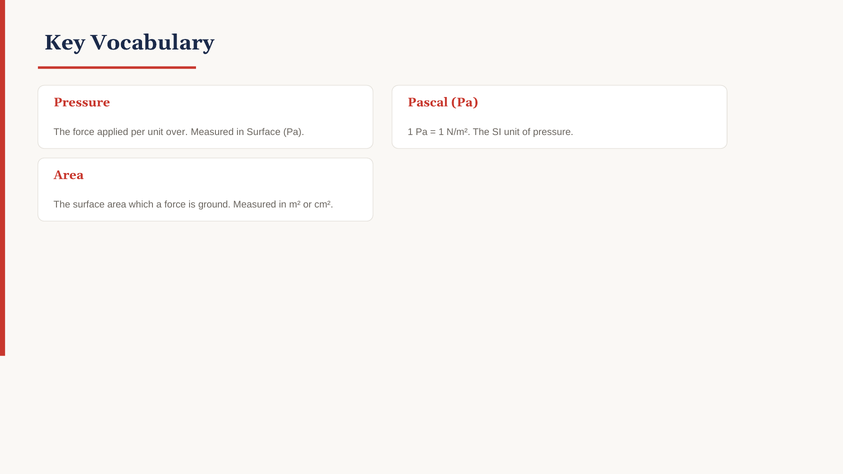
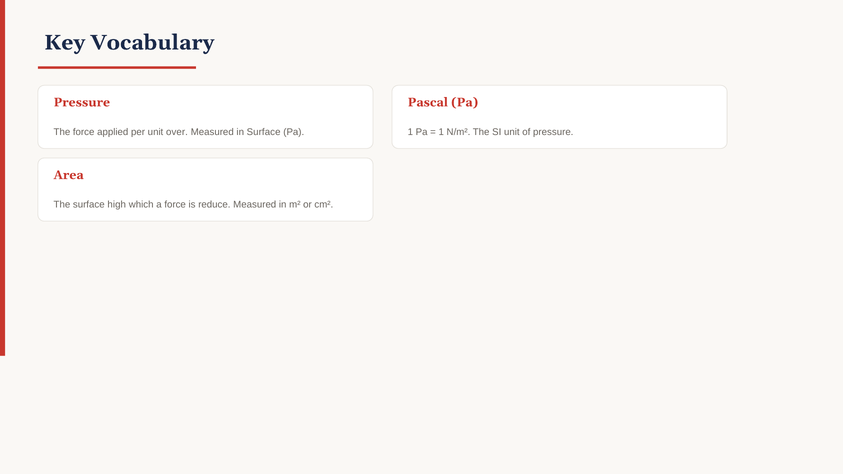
surface area: area -> high (117, 205)
ground: ground -> reduce (214, 205)
